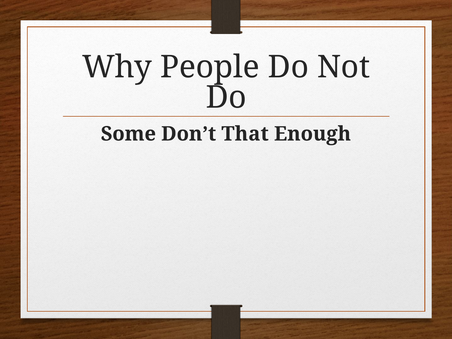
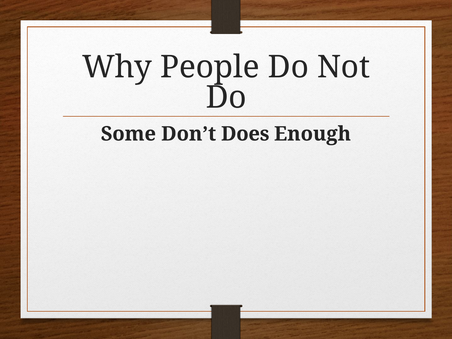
That: That -> Does (245, 134)
